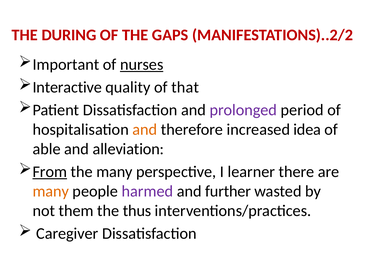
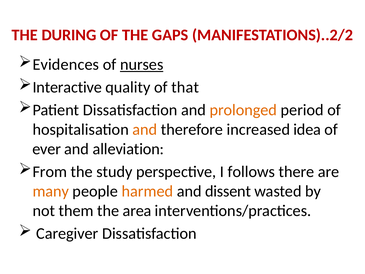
Important: Important -> Evidences (66, 64)
prolonged colour: purple -> orange (243, 110)
able: able -> ever (47, 149)
From underline: present -> none (50, 172)
the many: many -> study (114, 172)
learner: learner -> follows (251, 172)
harmed colour: purple -> orange (147, 191)
further: further -> dissent (228, 191)
thus: thus -> area (137, 211)
